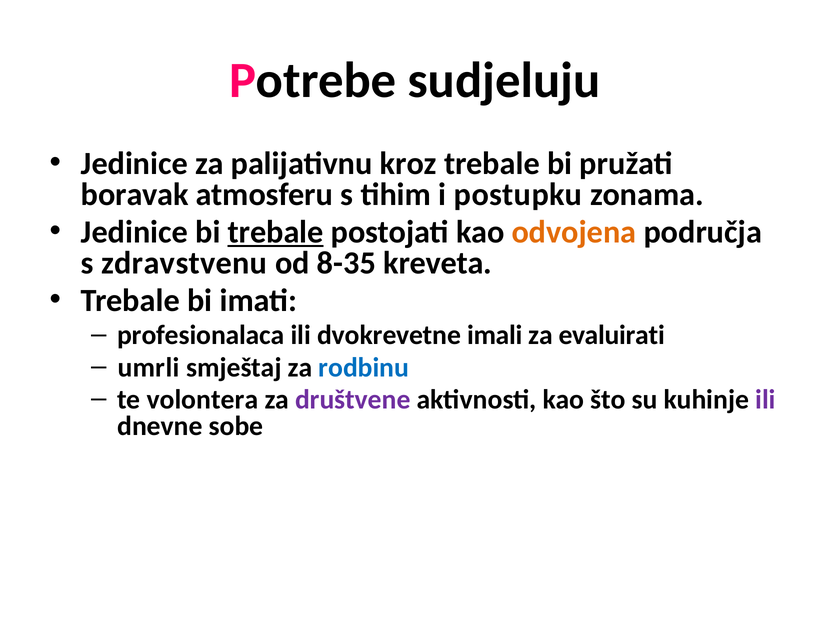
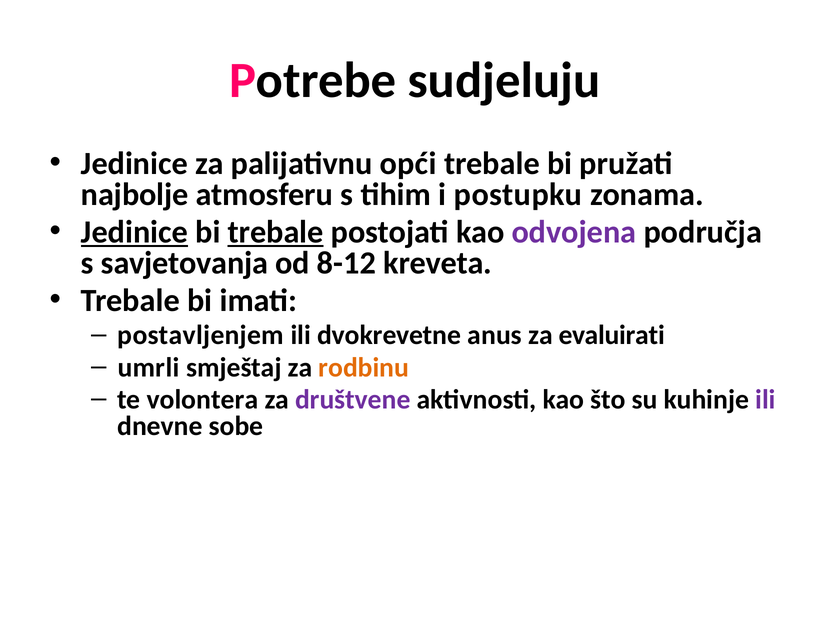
kroz: kroz -> opći (408, 164)
boravak: boravak -> najbolje (135, 195)
Jedinice underline: none -> present (134, 232)
odvojena colour: orange -> purple (574, 232)
zdravstvenu: zdravstvenu -> savjetovanja (185, 263)
8-35: 8-35 -> 8-12 (346, 263)
profesionalaca: profesionalaca -> postavljenjem (201, 335)
imali: imali -> anus (495, 335)
rodbinu colour: blue -> orange (364, 367)
